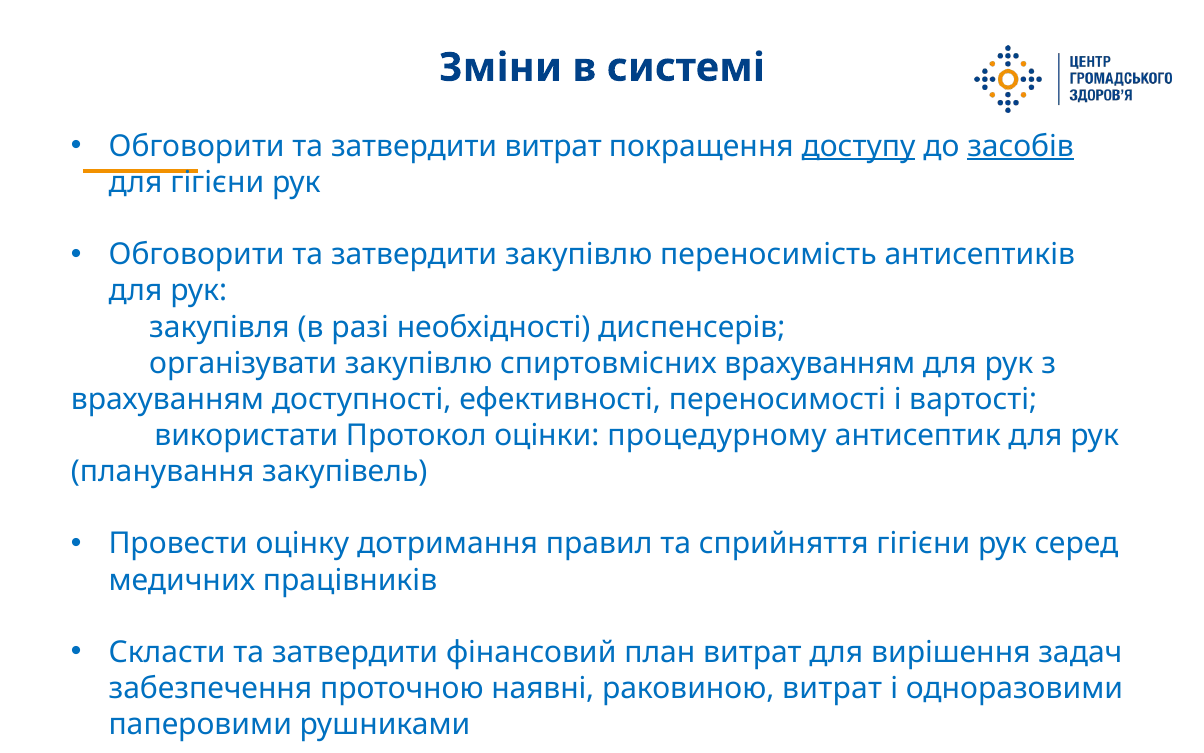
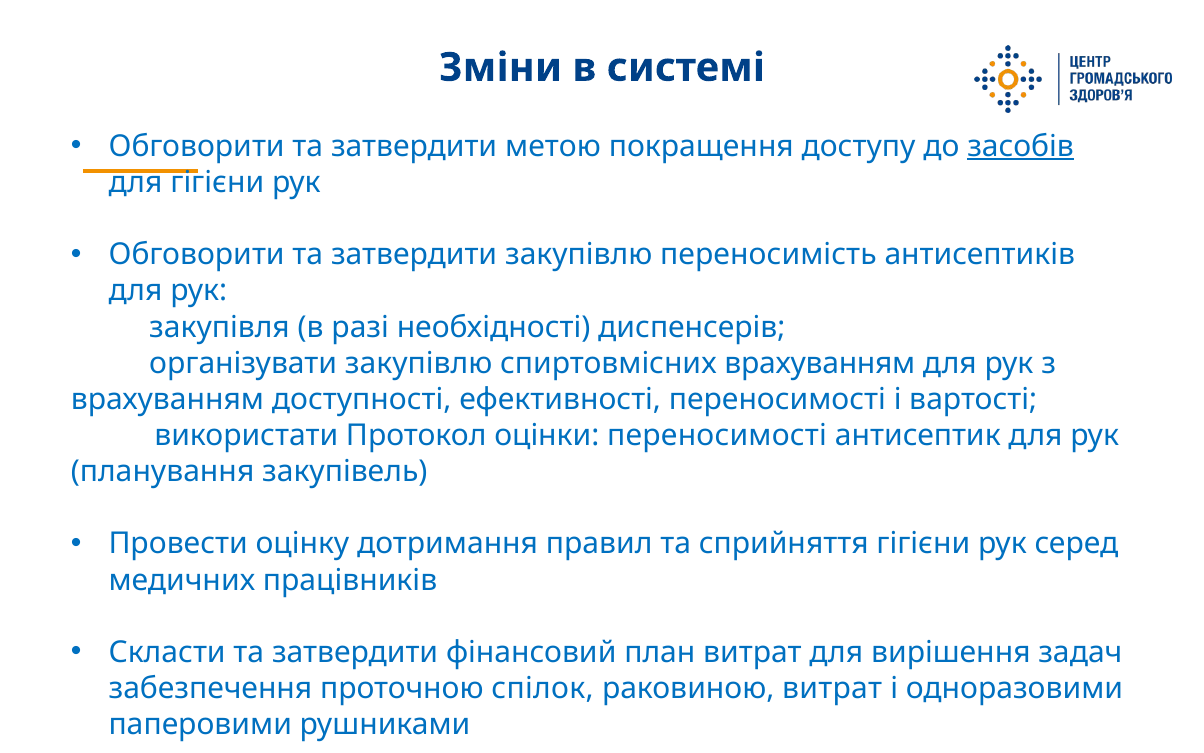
затвердити витрат: витрат -> метою (553, 146)
доступу underline: present -> none (858, 146)
оцінки процедурному: процедурному -> переносимості (717, 435)
наявні: наявні -> спілок (543, 688)
